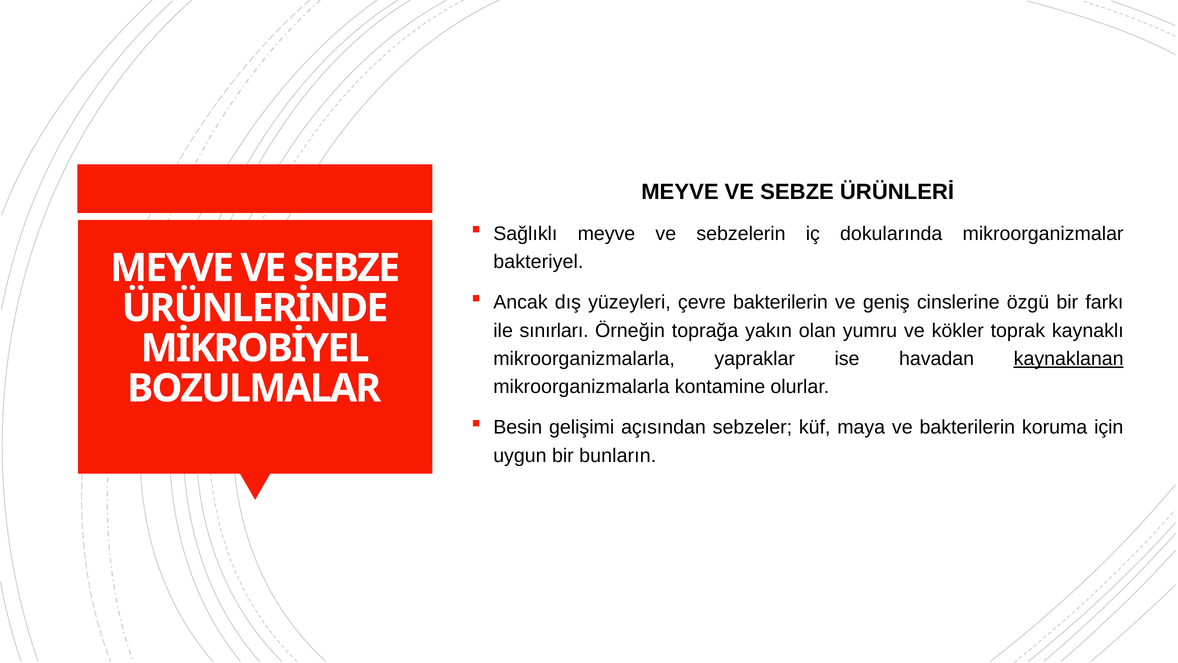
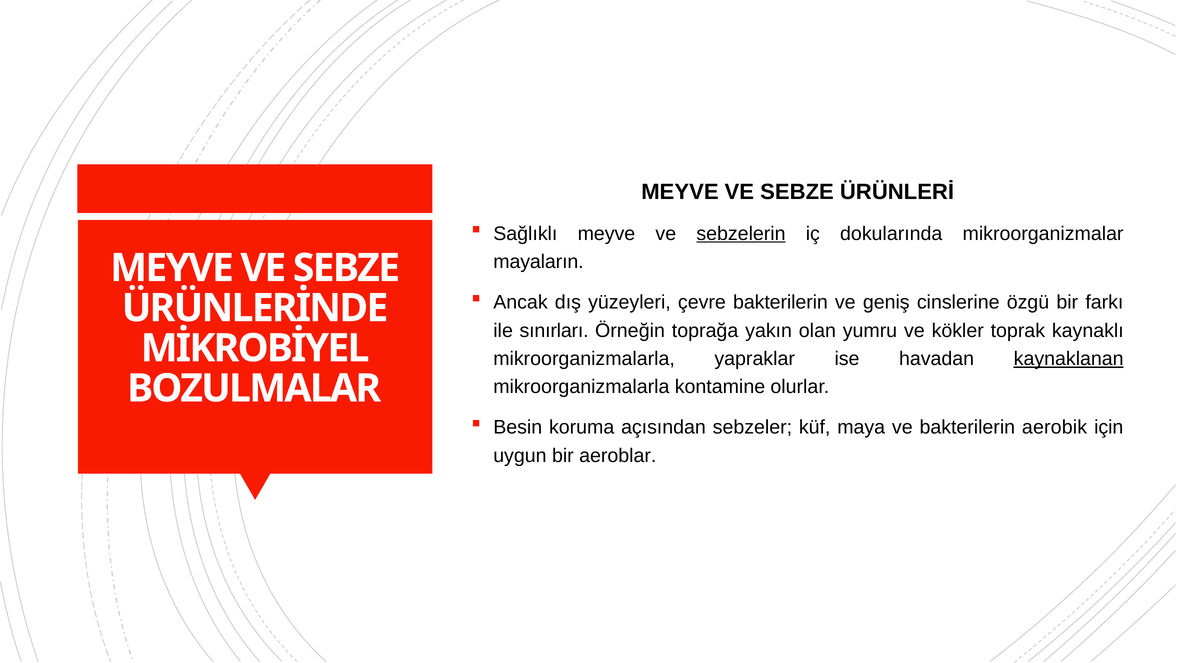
sebzelerin underline: none -> present (741, 233)
bakteriyel: bakteriyel -> mayaların (538, 262)
gelişimi: gelişimi -> koruma (582, 427)
koruma: koruma -> aerobik (1055, 427)
bunların: bunların -> aeroblar (618, 455)
